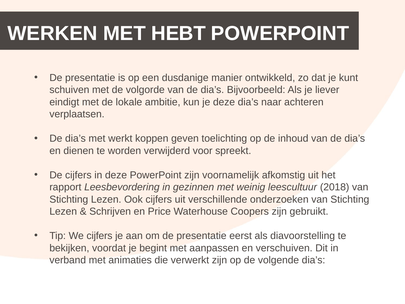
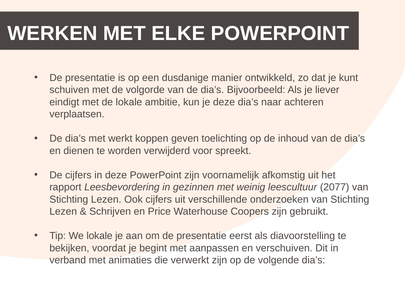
HEBT: HEBT -> ELKE (178, 33)
2018: 2018 -> 2077 (335, 187)
We cijfers: cijfers -> lokale (100, 236)
